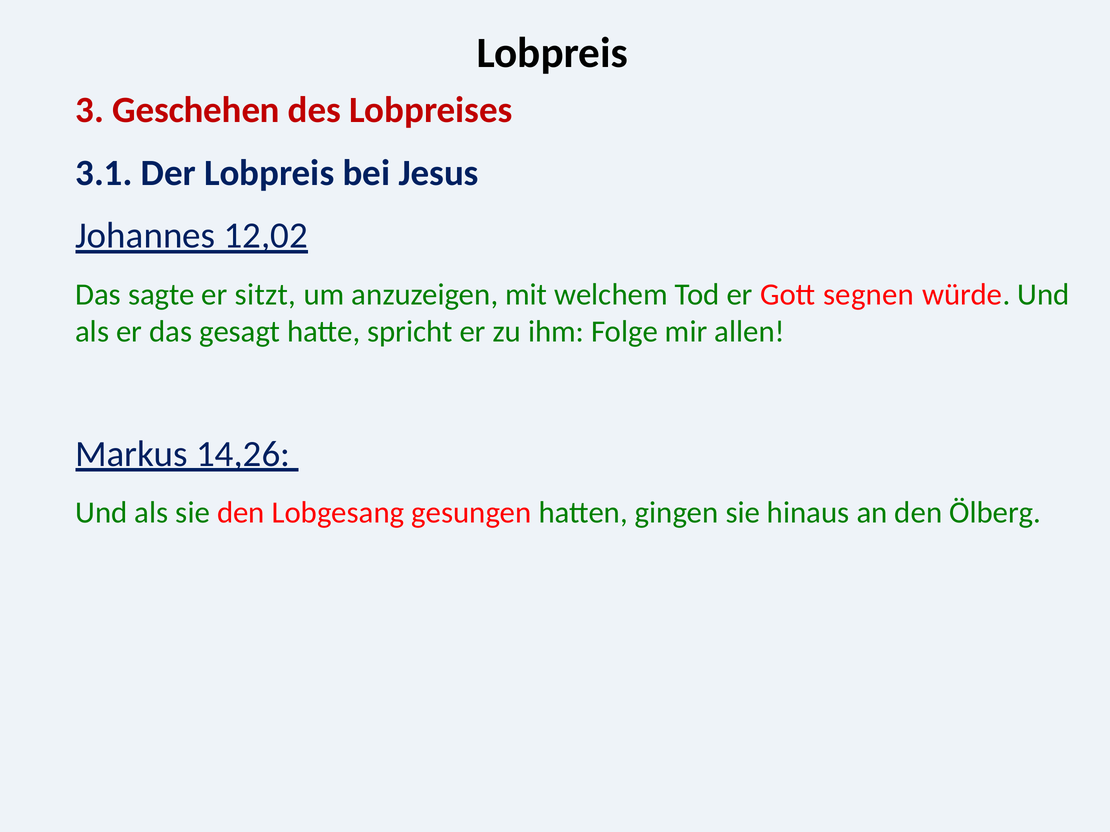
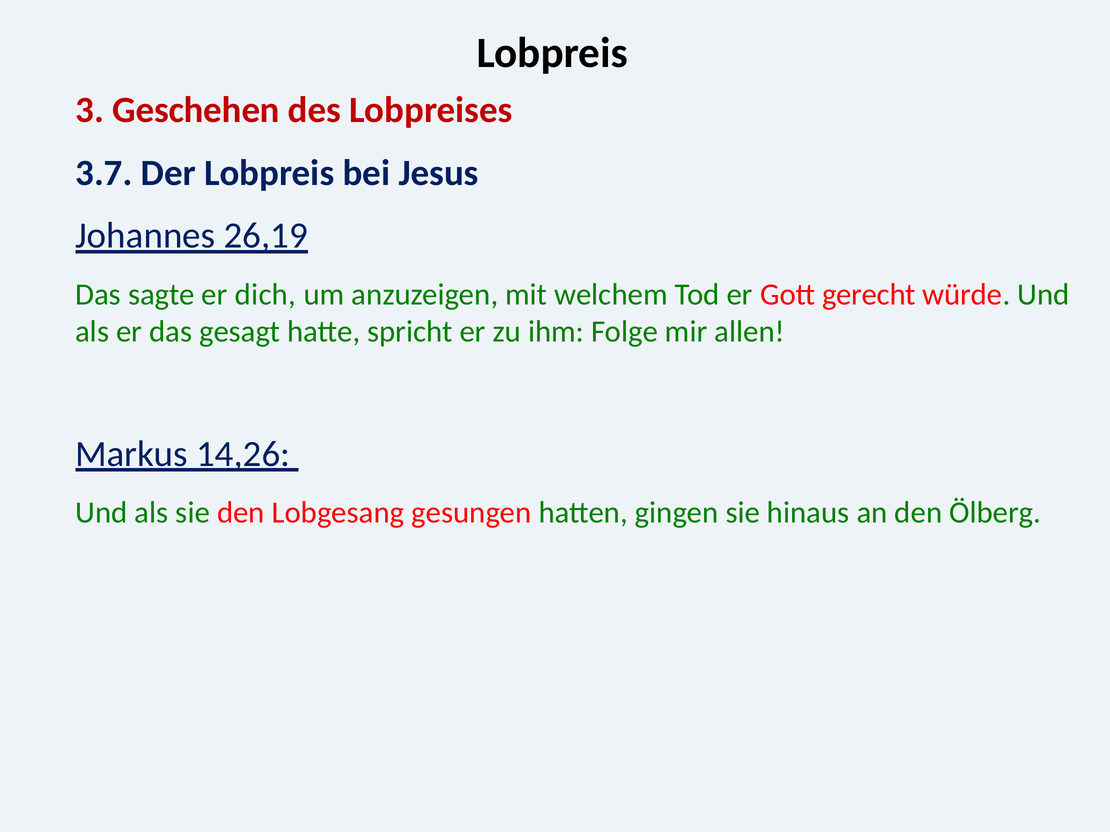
3.1: 3.1 -> 3.7 (104, 173)
12,02: 12,02 -> 26,19 (266, 236)
sitzt: sitzt -> dich (265, 295)
segnen: segnen -> gerecht (869, 295)
